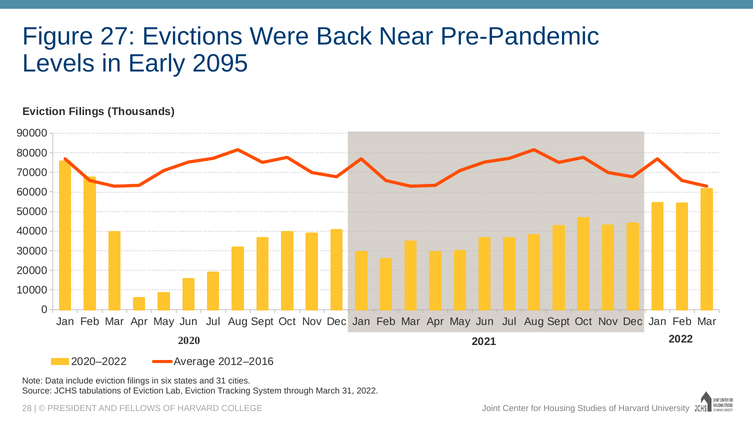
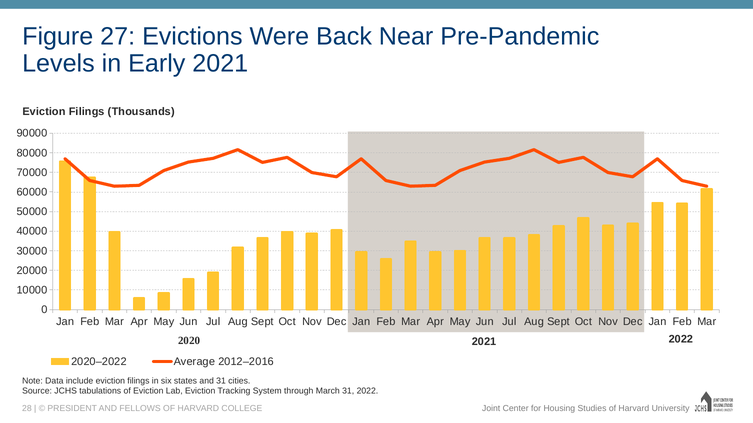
Early 2095: 2095 -> 2021 (220, 63)
